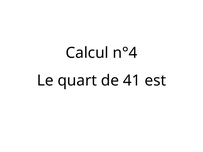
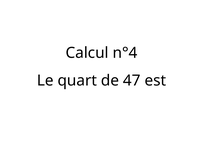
41: 41 -> 47 (132, 81)
